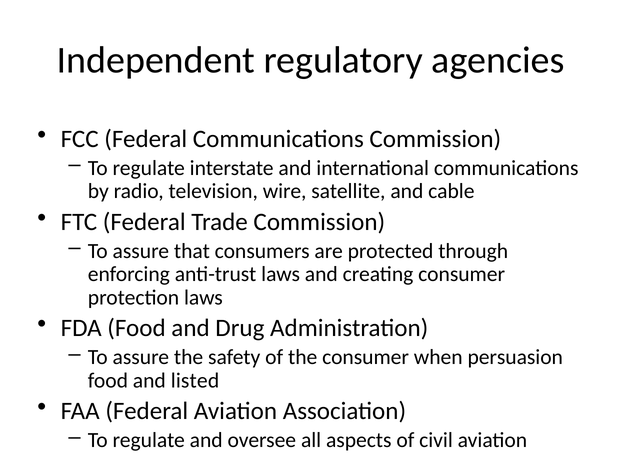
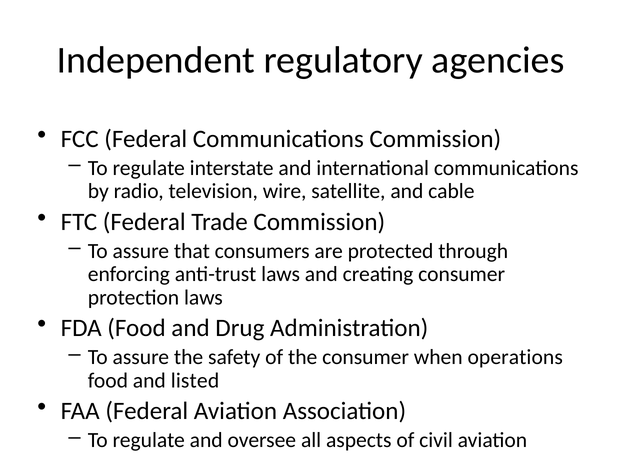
persuasion: persuasion -> operations (515, 358)
